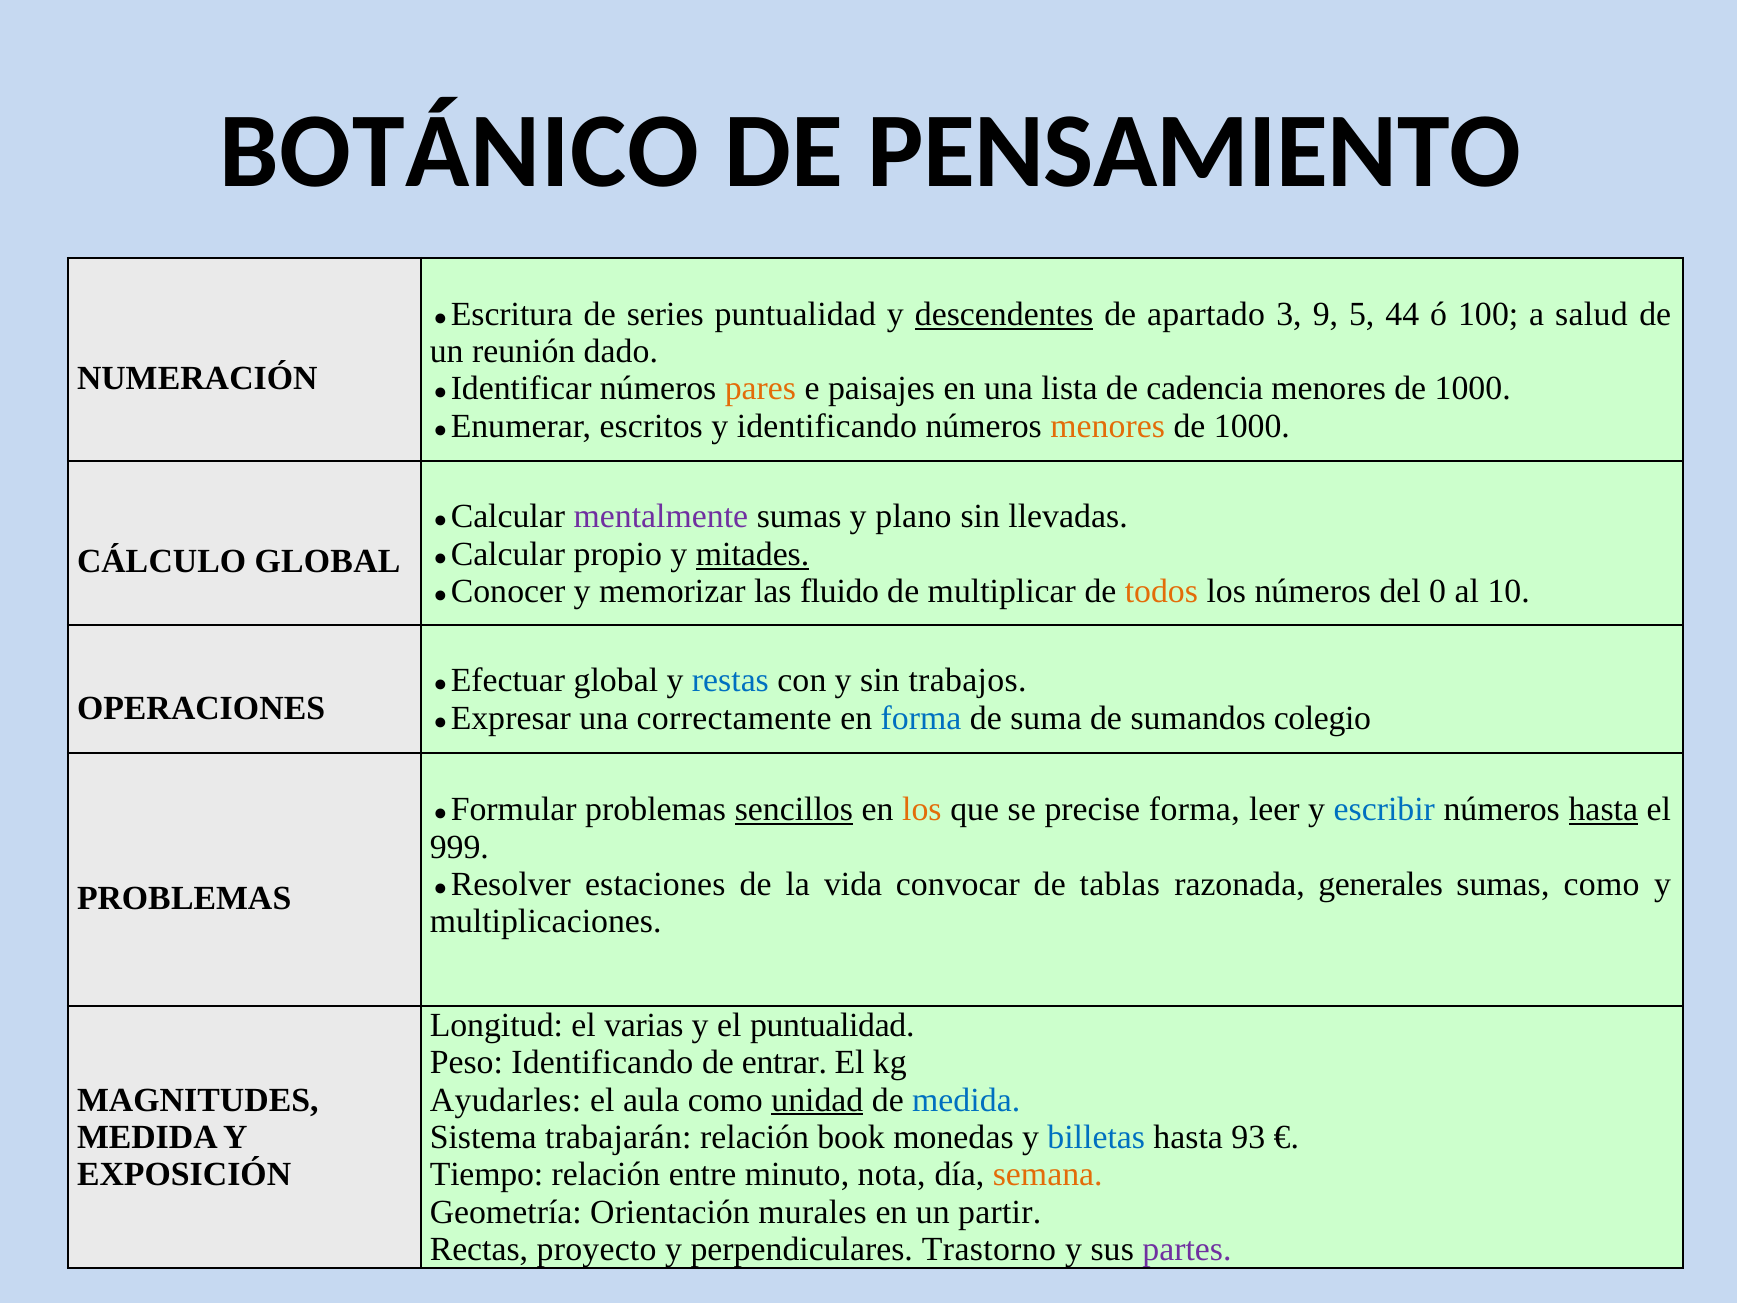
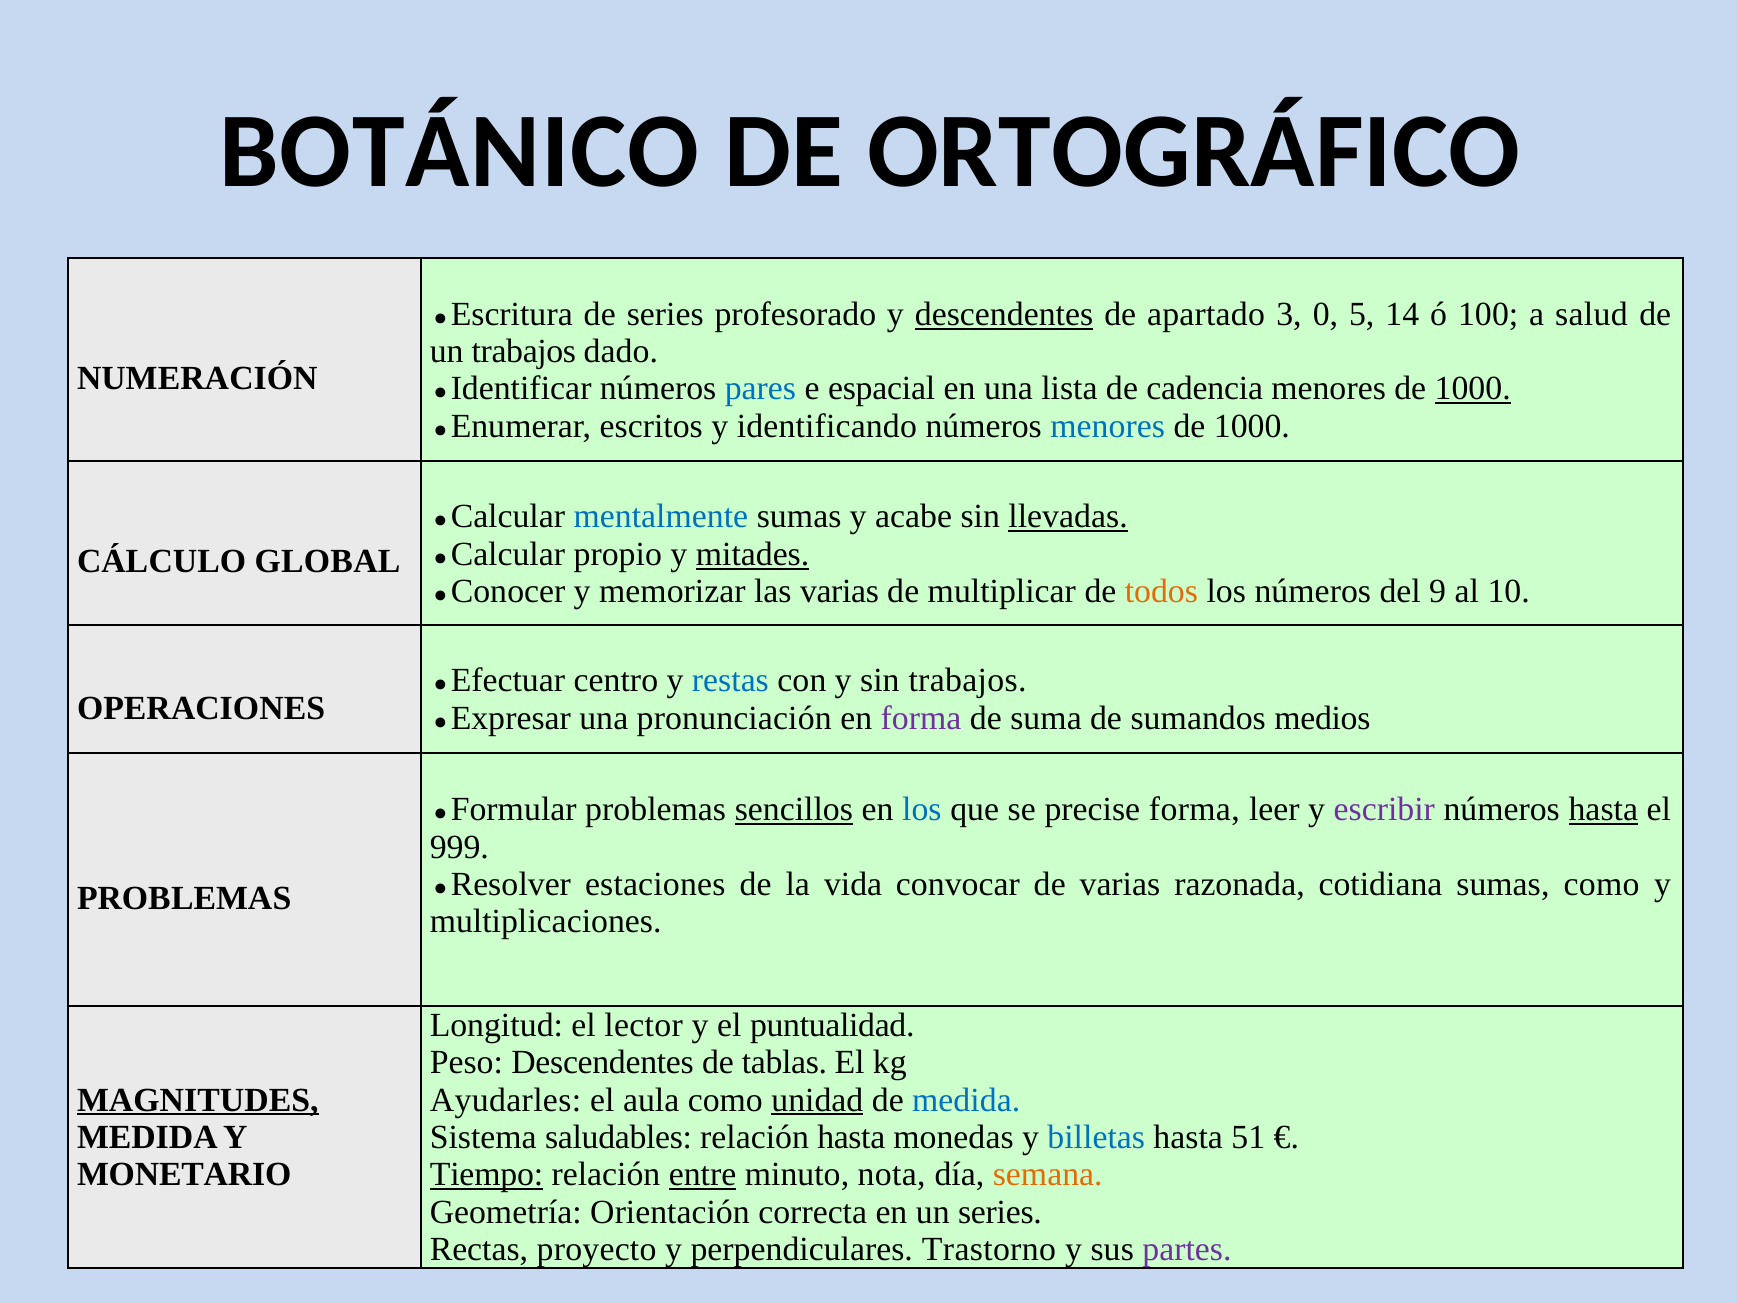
PENSAMIENTO: PENSAMIENTO -> ORTOGRÁFICO (1194, 152)
series puntualidad: puntualidad -> profesorado (795, 314)
9: 9 -> 0 (1325, 314)
44: 44 -> 14 (1402, 314)
un reunión: reunión -> trabajos (524, 351)
pares colour: orange -> blue (760, 389)
paisajes: paisajes -> espacial (882, 389)
1000 underline: none -> present (1473, 389)
menores colour: orange -> blue (1108, 426)
mentalmente colour: purple -> blue (661, 517)
plano: plano -> acabe (914, 517)
llevadas underline: none -> present (1068, 517)
las fluido: fluido -> varias (840, 591)
0: 0 -> 9 (1438, 591)
global: global -> centro (616, 681)
correctamente: correctamente -> pronunciación (734, 718)
forma colour: blue -> purple (921, 718)
colegio: colegio -> medios (1322, 718)
los colour: orange -> blue (922, 809)
escribir colour: blue -> purple (1384, 809)
de tablas: tablas -> varias (1120, 884)
generales: generales -> cotidiana (1380, 884)
varias: varias -> lector (644, 1025)
Peso Identificando: Identificando -> Descendentes (603, 1062)
entrar: entrar -> tablas (784, 1062)
MAGNITUDES underline: none -> present (198, 1100)
trabajarán: trabajarán -> saludables (619, 1137)
relación book: book -> hasta (851, 1137)
93: 93 -> 51 (1248, 1137)
EXPOSICIÓN: EXPOSICIÓN -> MONETARIO (184, 1174)
Tiempo underline: none -> present (486, 1174)
entre underline: none -> present (703, 1174)
murales: murales -> correcta (813, 1212)
un partir: partir -> series (1000, 1212)
